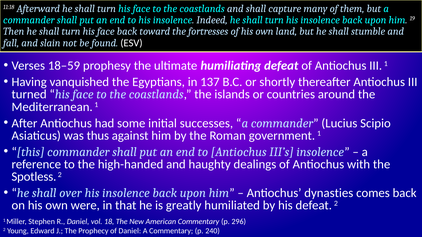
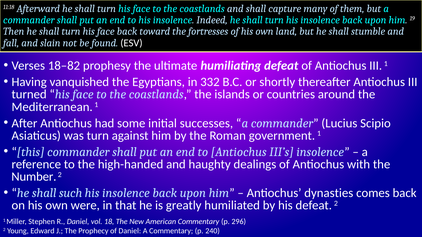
18–59: 18–59 -> 18–82 (64, 66)
137: 137 -> 332 (210, 82)
was thus: thus -> turn (98, 136)
Spotless: Spotless -> Number (34, 177)
over: over -> such (71, 193)
